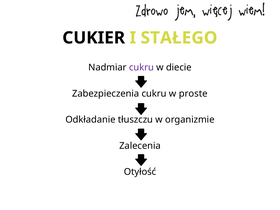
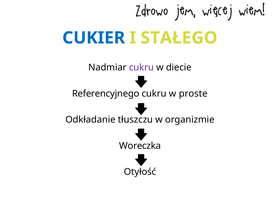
CUKIER colour: black -> blue (94, 38)
Zabezpieczenia: Zabezpieczenia -> Referencyjnego (106, 94)
Zalecenia: Zalecenia -> Woreczka (140, 146)
